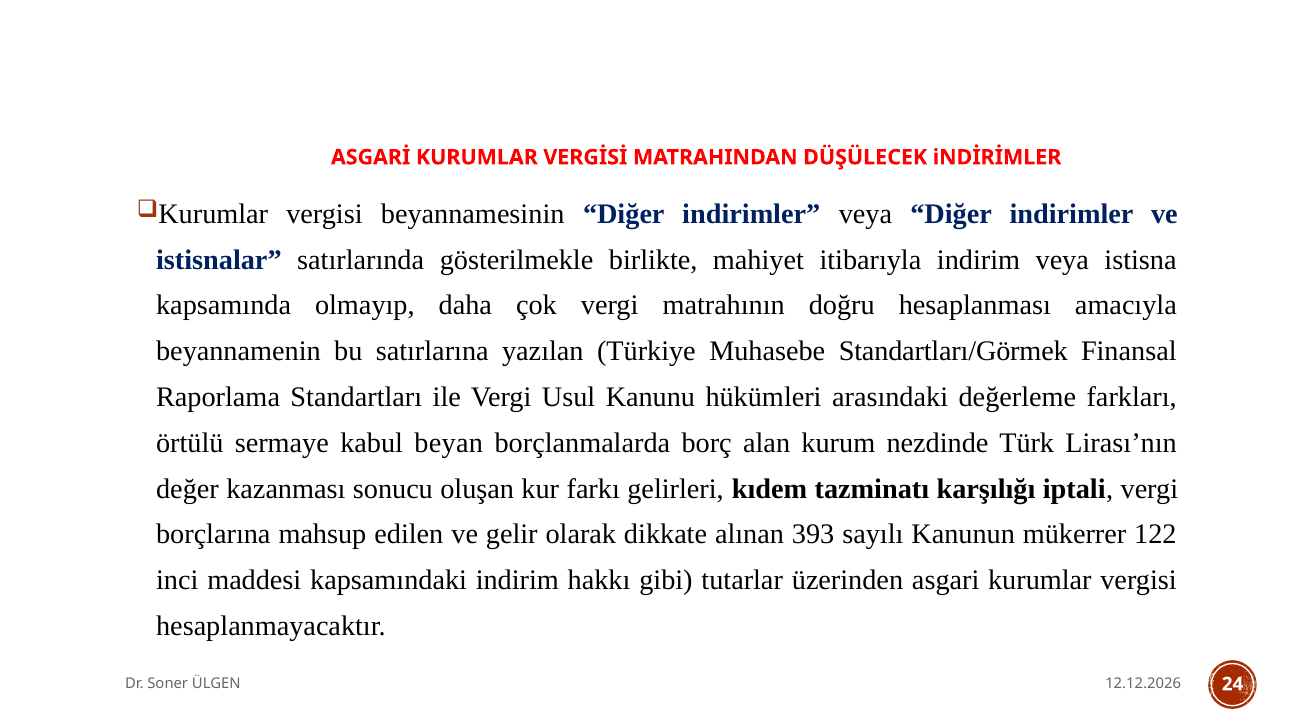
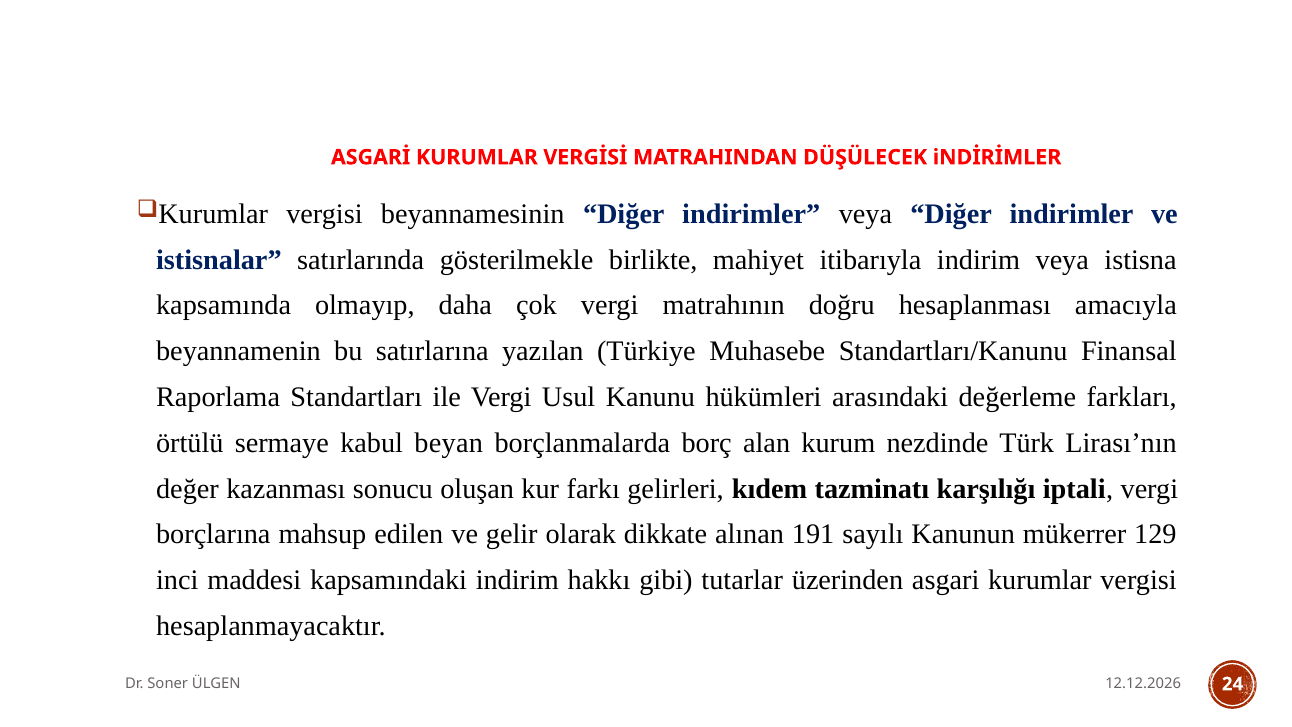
Standartları/Görmek: Standartları/Görmek -> Standartları/Kanunu (953, 351)
393: 393 -> 191 (813, 534)
122: 122 -> 129 (1155, 534)
